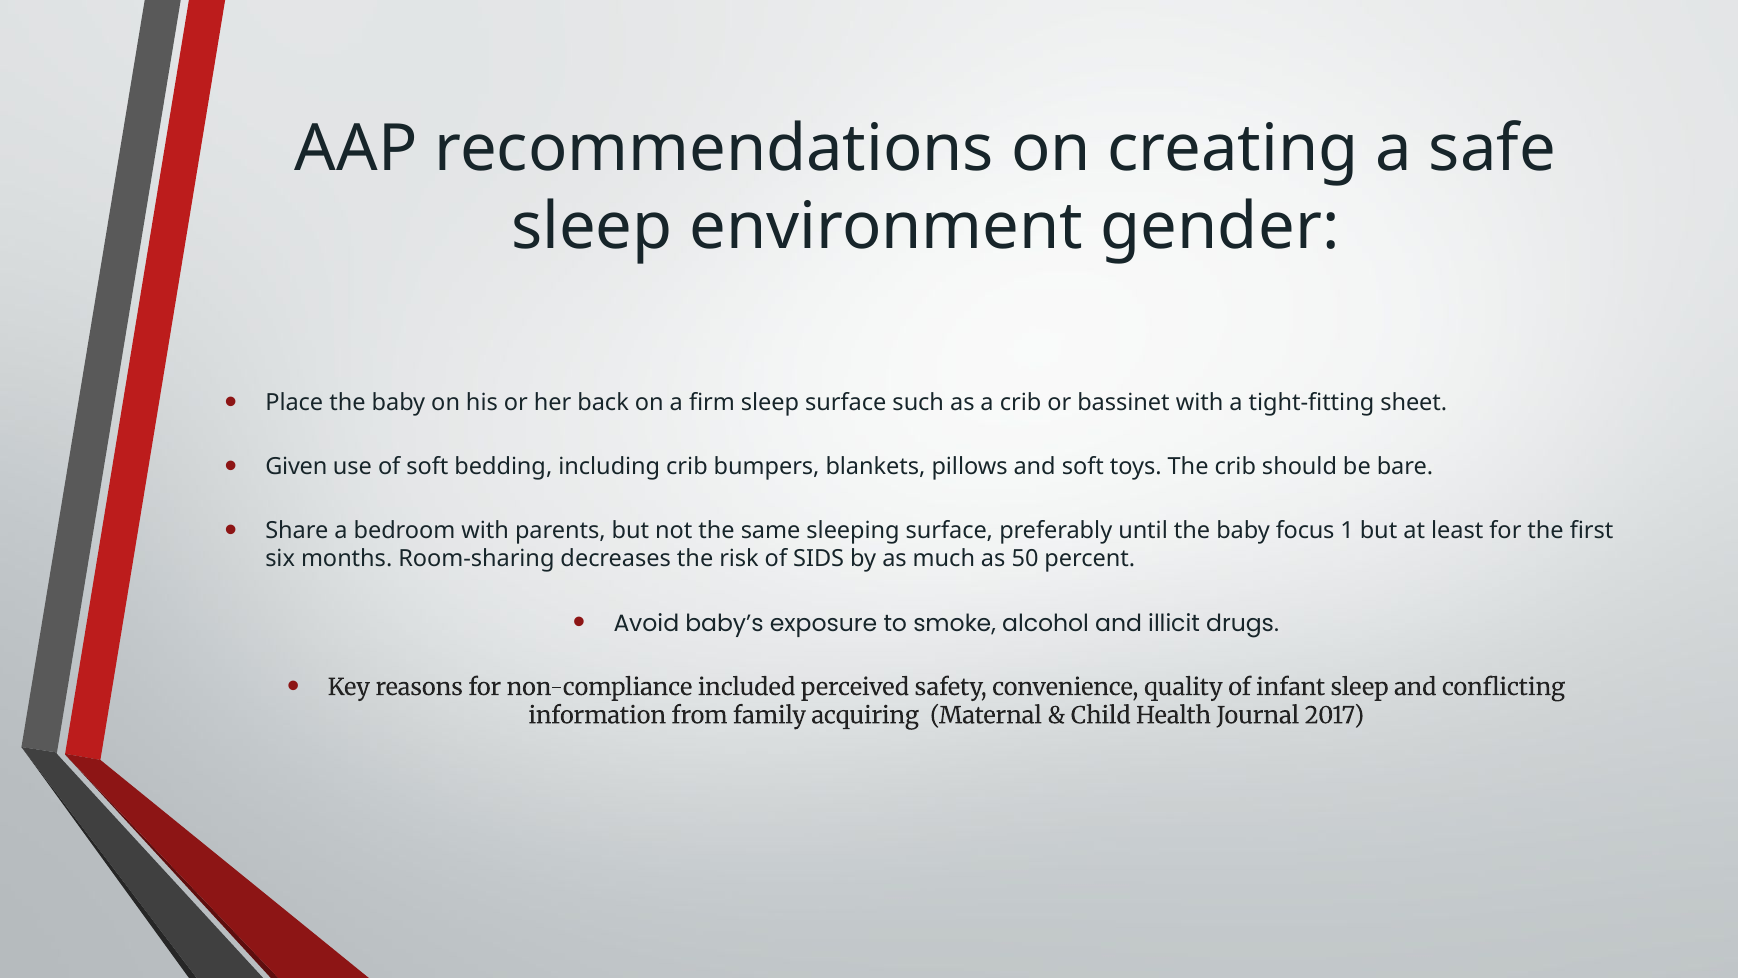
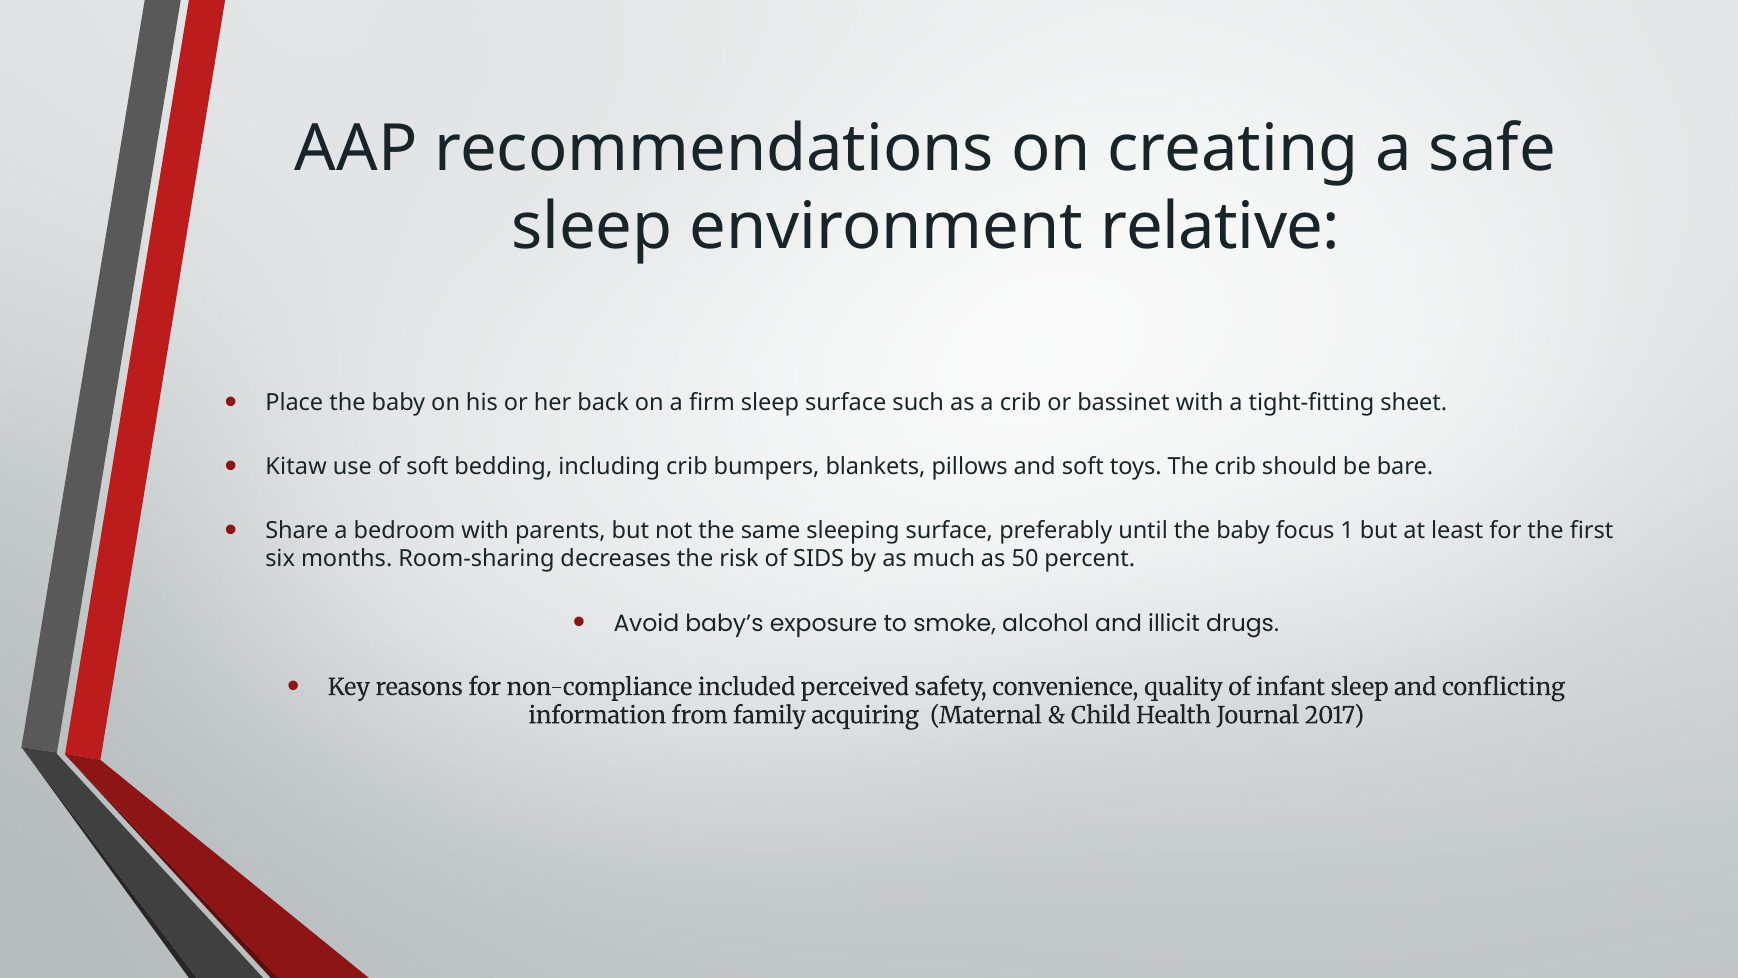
gender: gender -> relative (1220, 227)
Given: Given -> Kitaw (296, 467)
